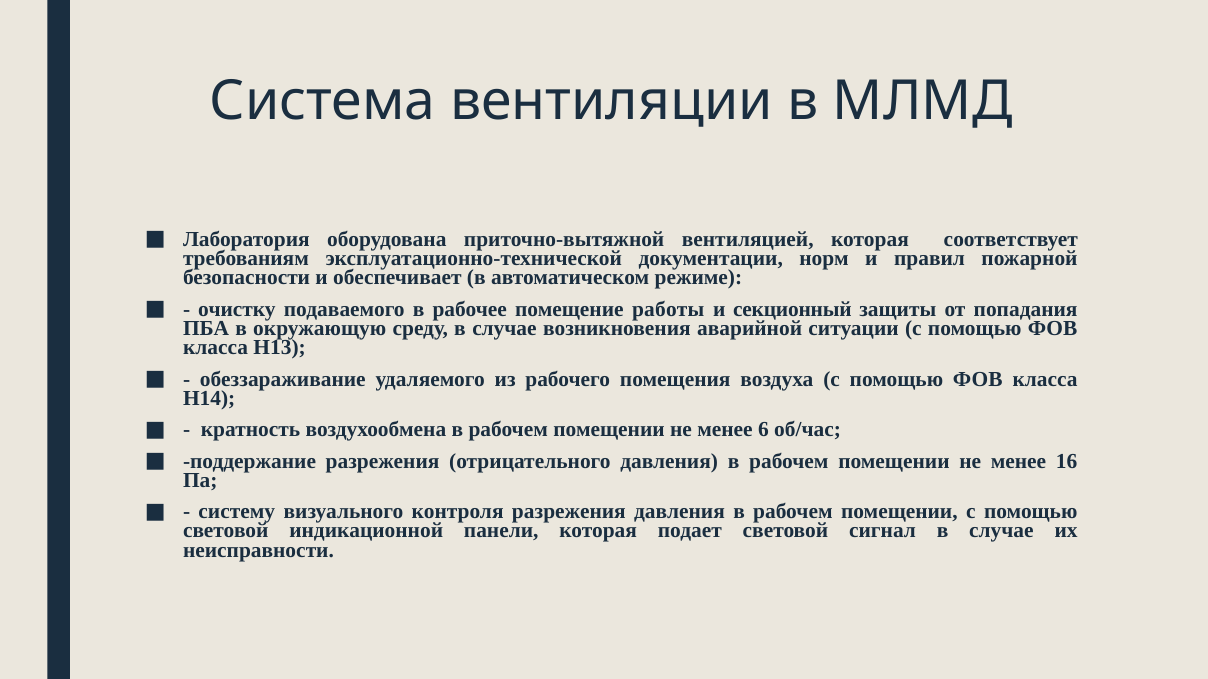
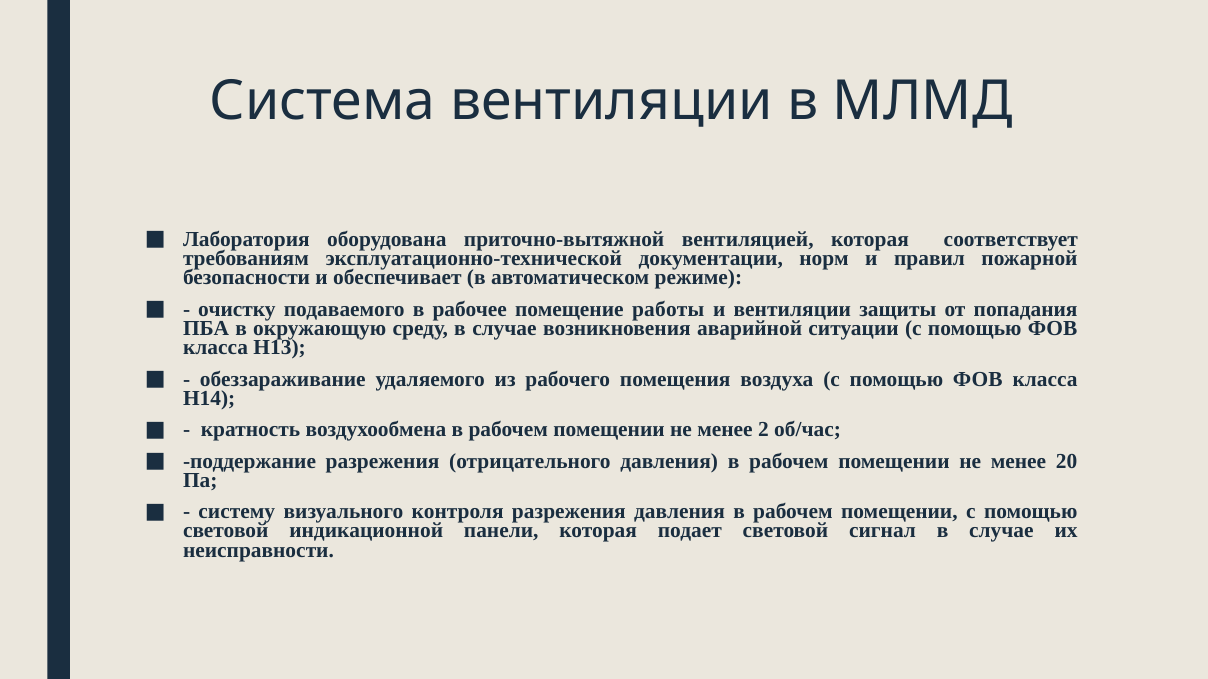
и секционный: секционный -> вентиляции (792, 309)
6: 6 -> 2 (763, 430)
16: 16 -> 20 (1067, 461)
